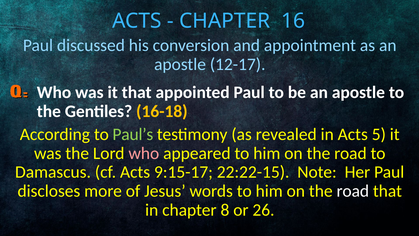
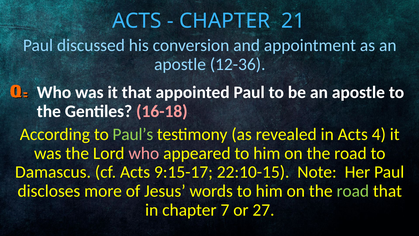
16: 16 -> 21 (293, 21)
12-17: 12-17 -> 12-36 (238, 64)
16-18 colour: yellow -> pink (162, 111)
5: 5 -> 4 (379, 134)
22:22-15: 22:22-15 -> 22:10-15 (253, 172)
road colour: white -> light green (353, 191)
8: 8 -> 7 (225, 210)
26: 26 -> 27 (263, 210)
